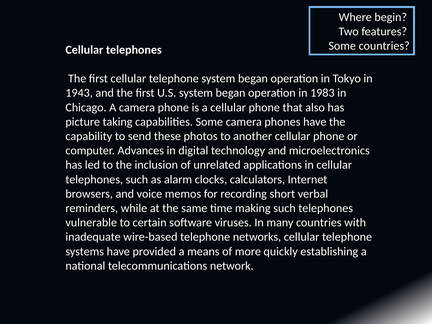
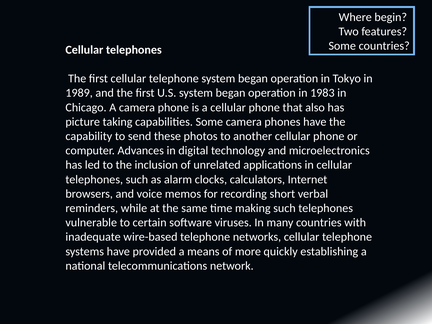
1943: 1943 -> 1989 (79, 93)
